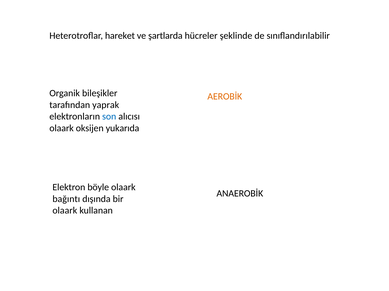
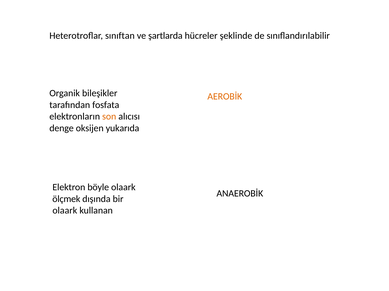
hareket: hareket -> sınıftan (120, 36)
yaprak: yaprak -> fosfata (106, 105)
son colour: blue -> orange (109, 117)
olaark: olaark -> denge (62, 129)
bağıntı: bağıntı -> ölçmek (66, 199)
